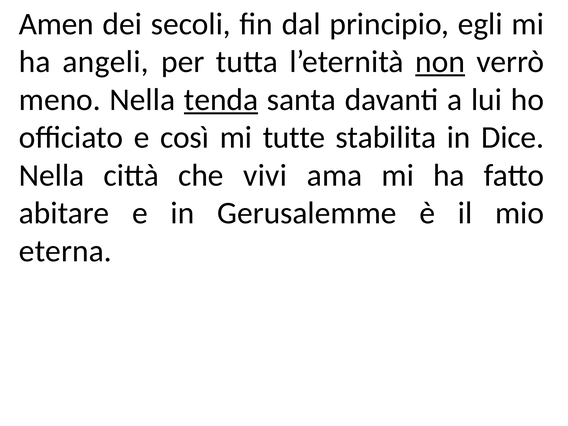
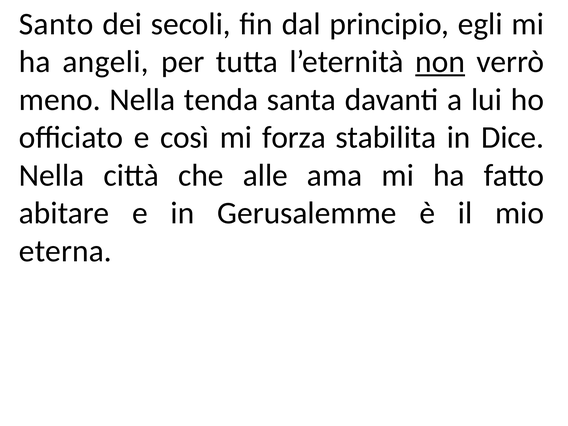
Amen: Amen -> Santo (56, 24)
tenda underline: present -> none (221, 100)
tutte: tutte -> forza (294, 138)
vivi: vivi -> alle (265, 175)
